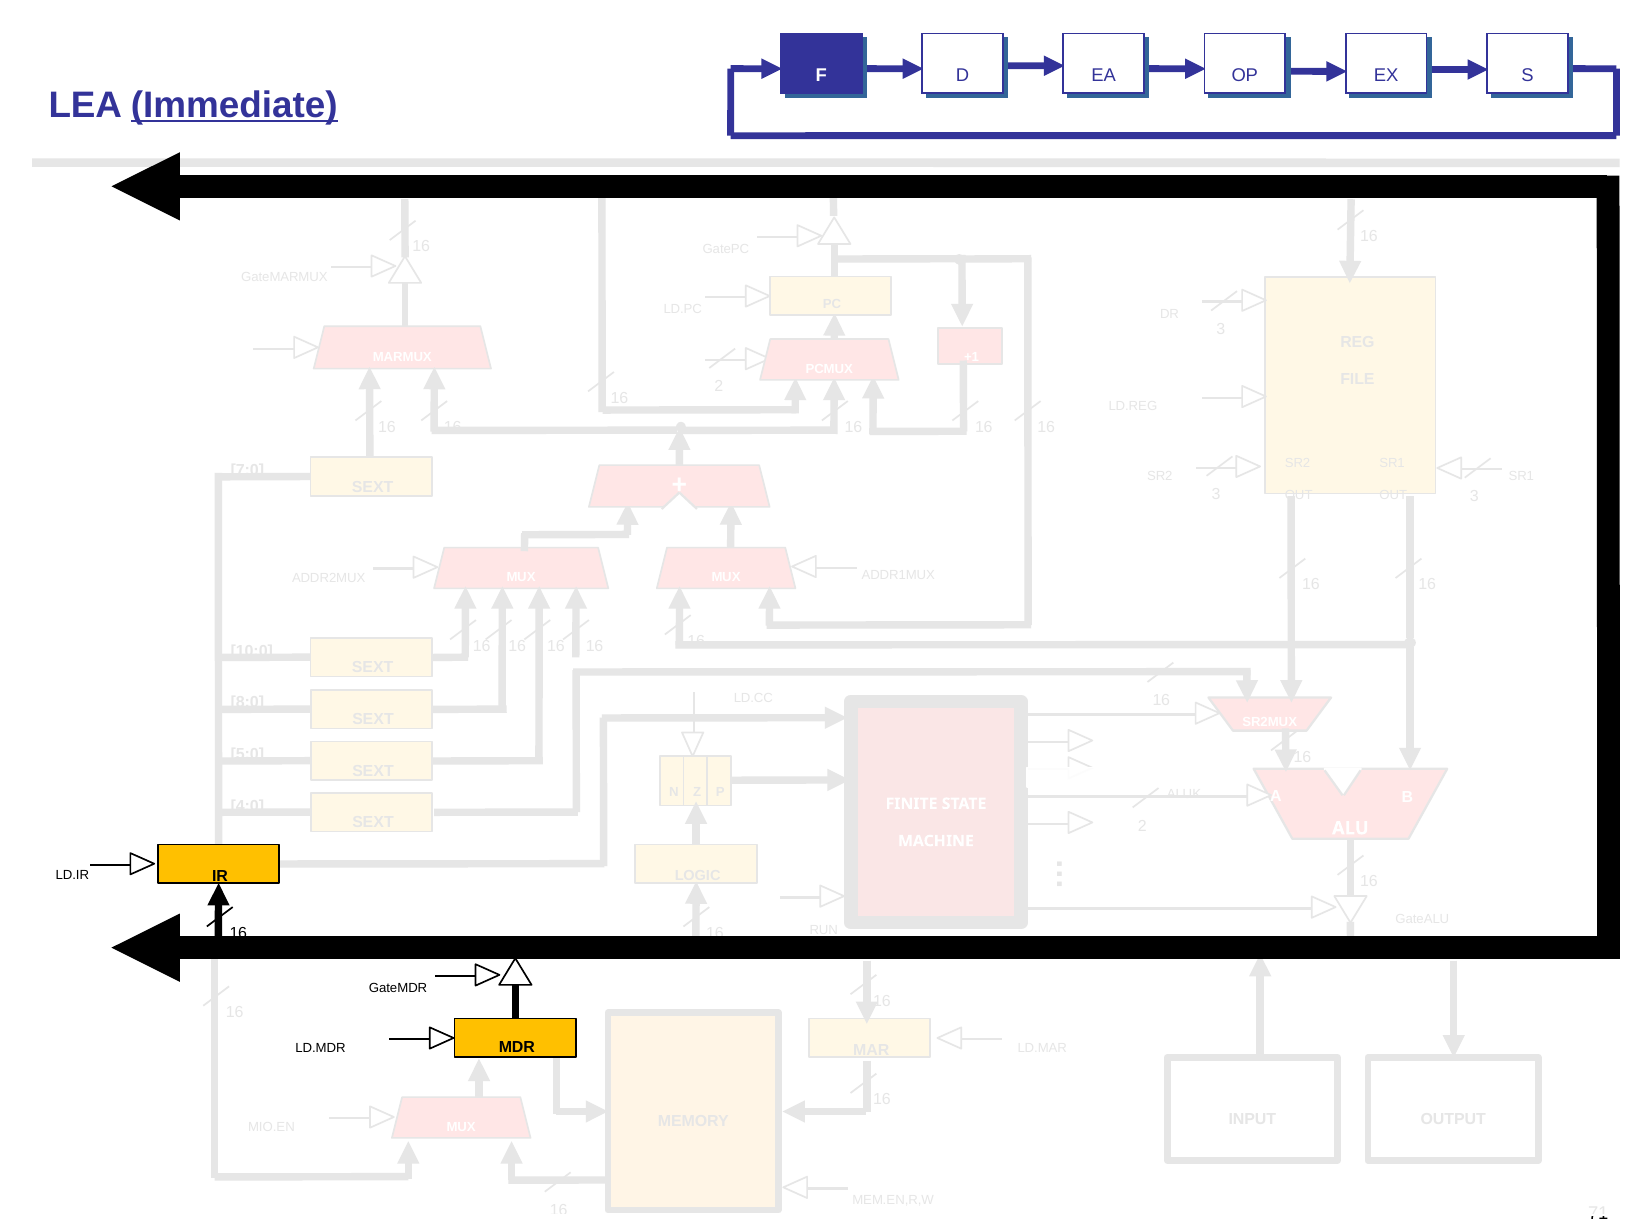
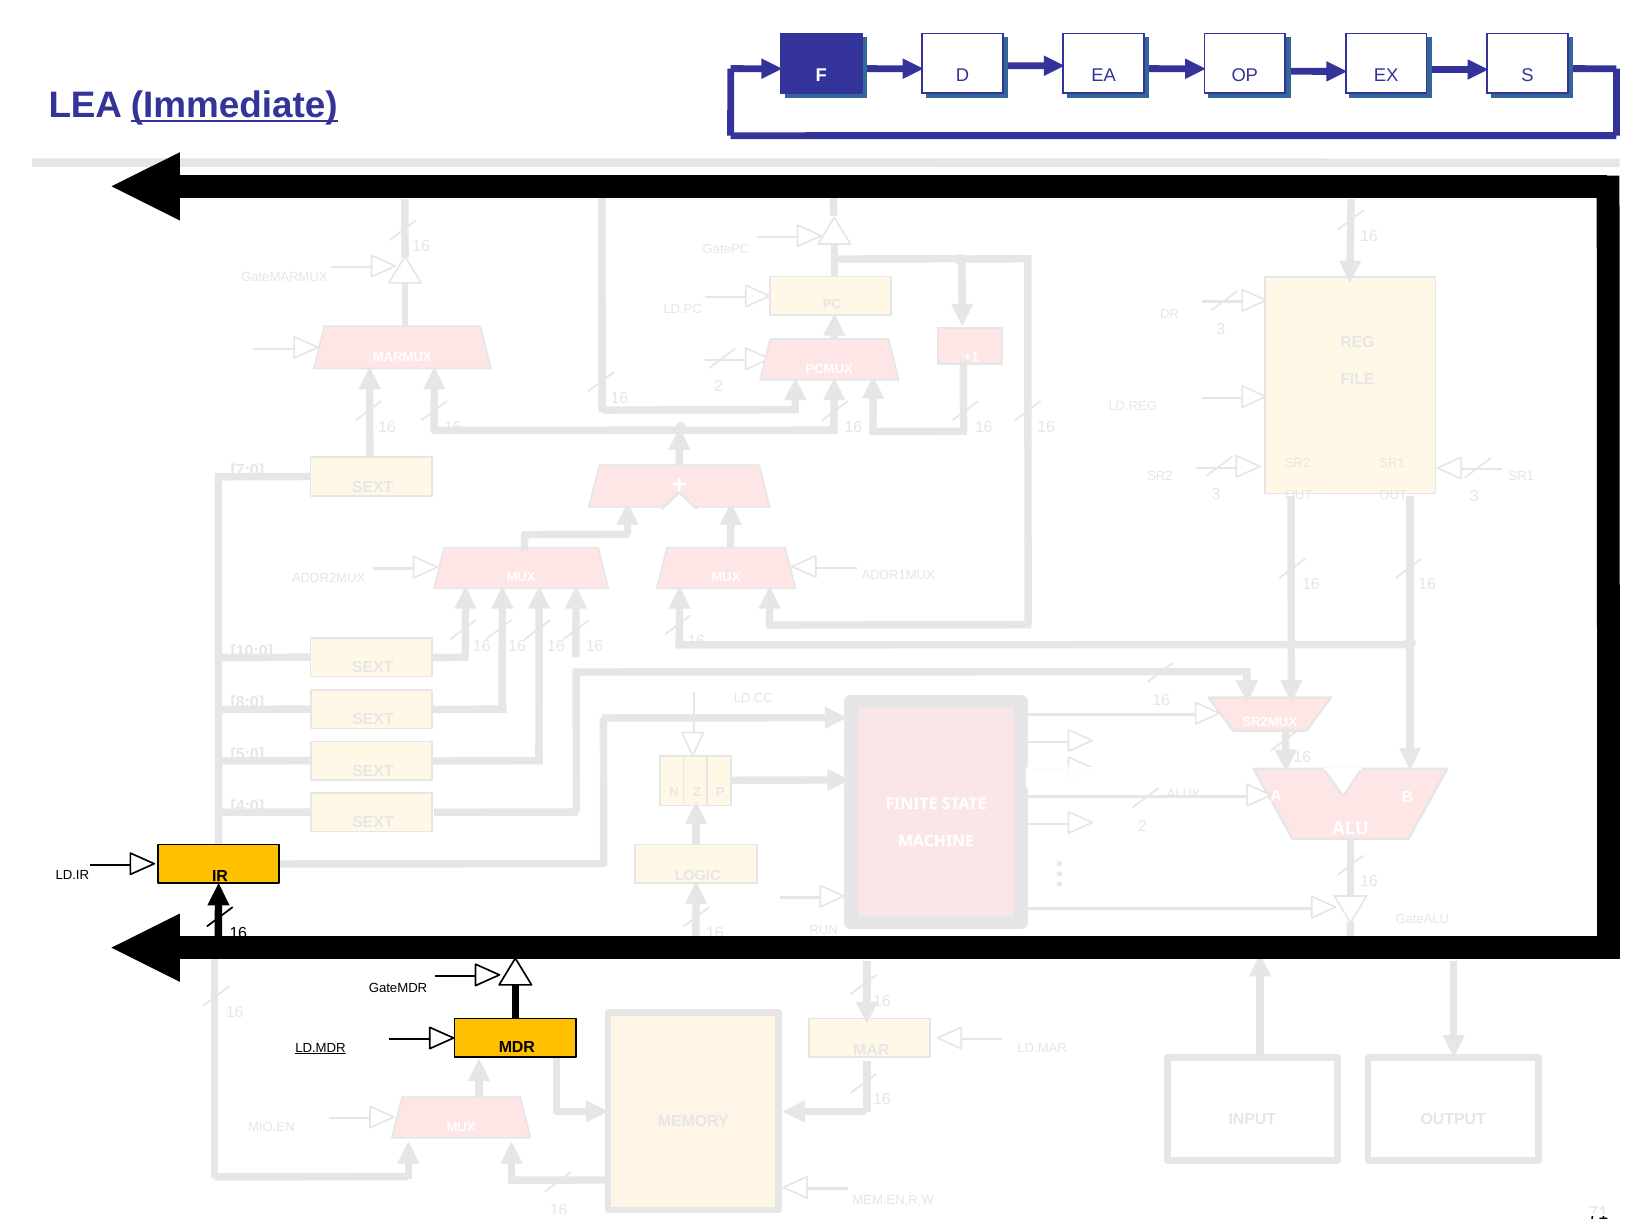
LD.MDR underline: none -> present (320, 1048)
